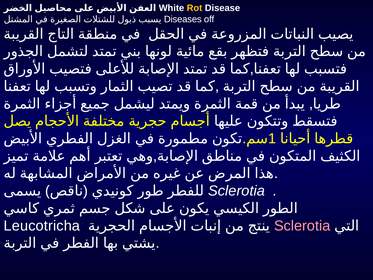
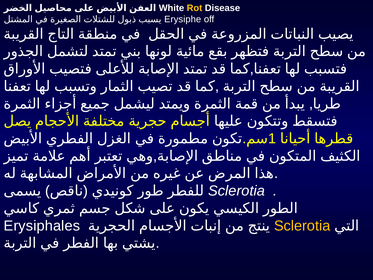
Diseases: Diseases -> Erysiphe (183, 19)
Leucotricha: Leucotricha -> Erysiphales (42, 226)
Sclerotia colour: pink -> yellow (302, 226)
